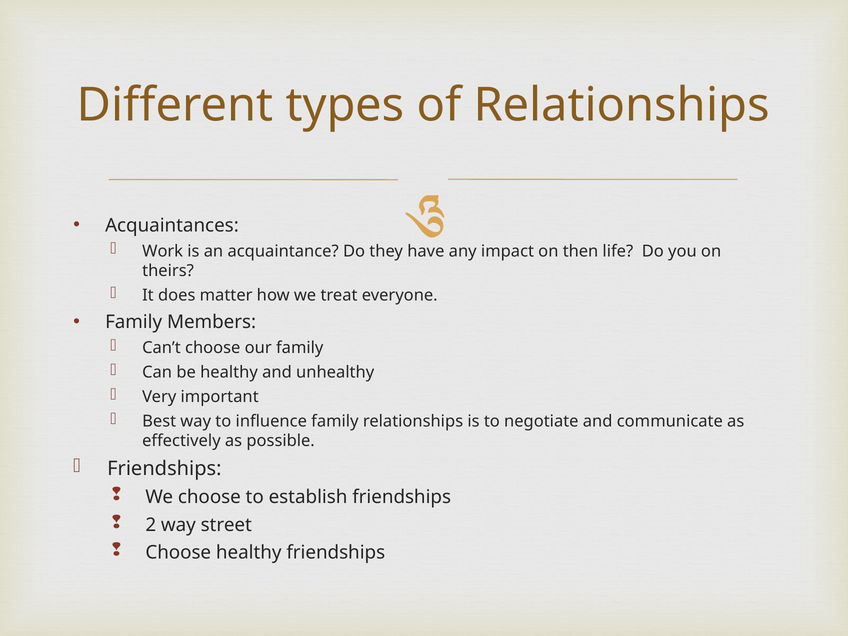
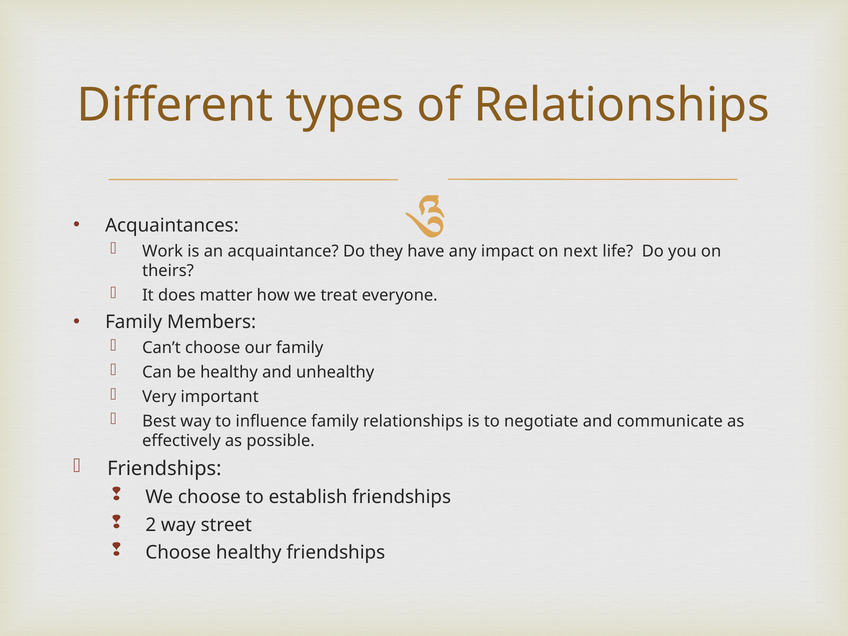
then: then -> next (580, 251)
